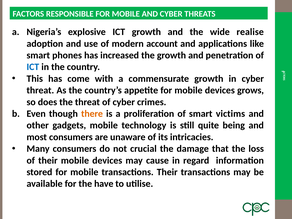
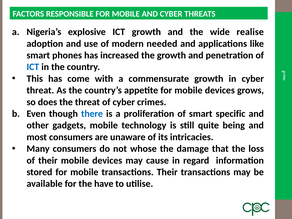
account: account -> needed (162, 44)
there colour: orange -> blue (92, 114)
victims: victims -> specific (231, 114)
crucial: crucial -> whose (143, 149)
